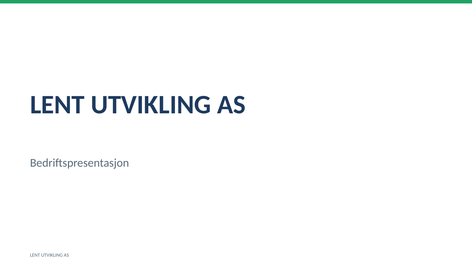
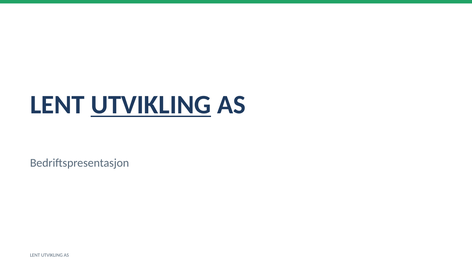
UTVIKLING underline: none -> present (151, 105)
